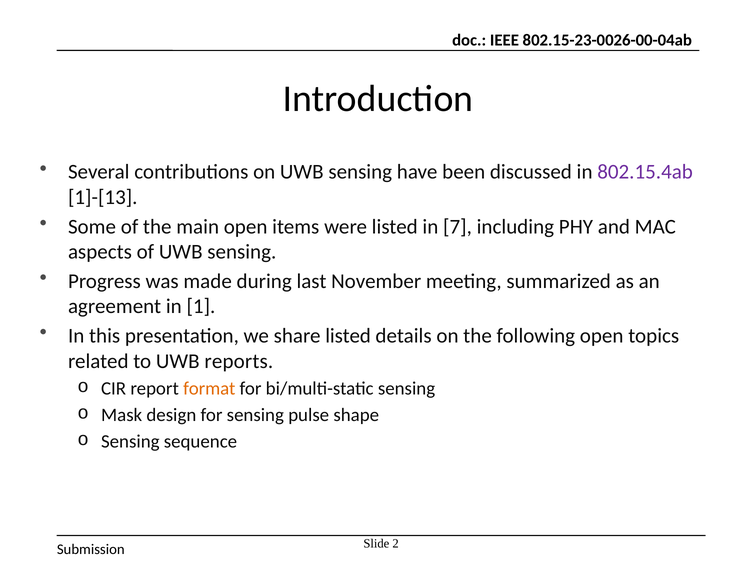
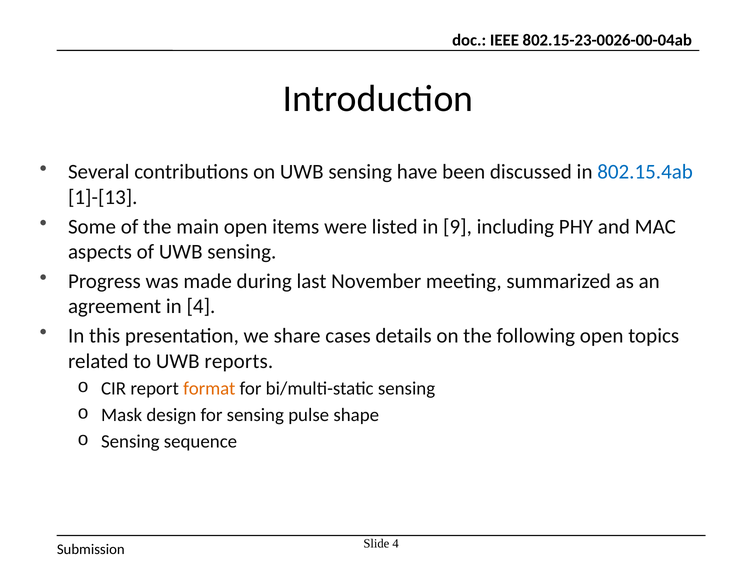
802.15.4ab colour: purple -> blue (645, 172)
7: 7 -> 9 (457, 227)
in 1: 1 -> 4 (201, 306)
share listed: listed -> cases (348, 336)
Slide 2: 2 -> 4 (396, 544)
